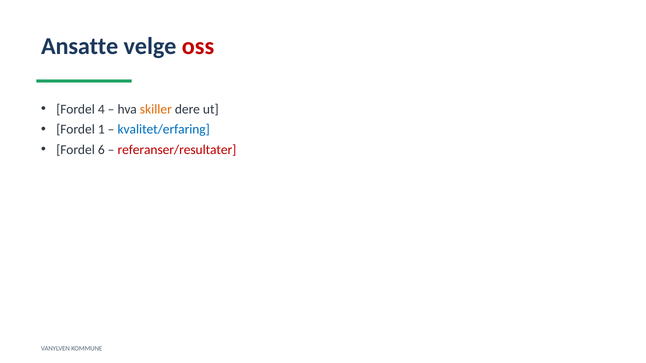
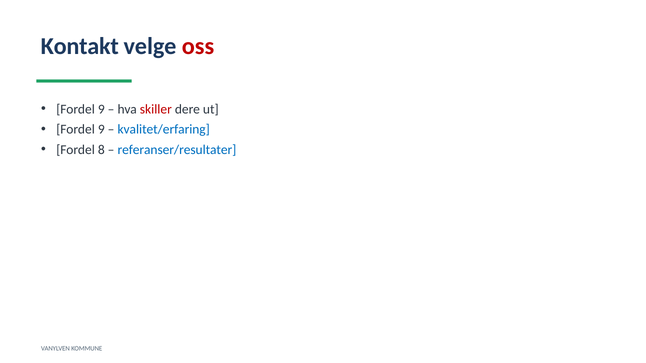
Ansatte: Ansatte -> Kontakt (80, 46)
4: 4 -> 9 (101, 109)
skiller colour: orange -> red (156, 109)
1: 1 -> 9 (101, 130)
6: 6 -> 8 (101, 150)
referanser/resultater colour: red -> blue (177, 150)
